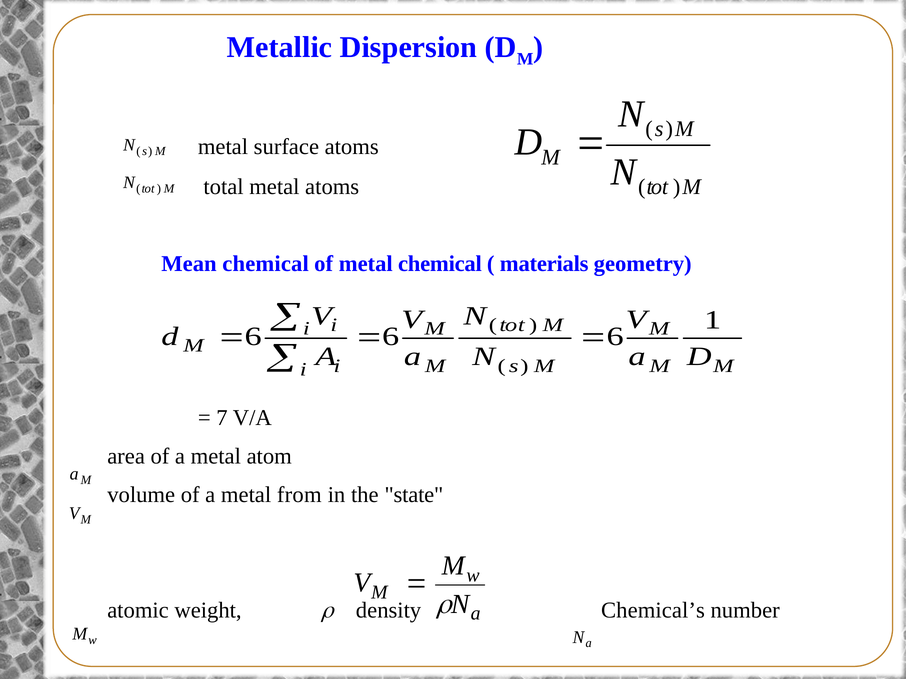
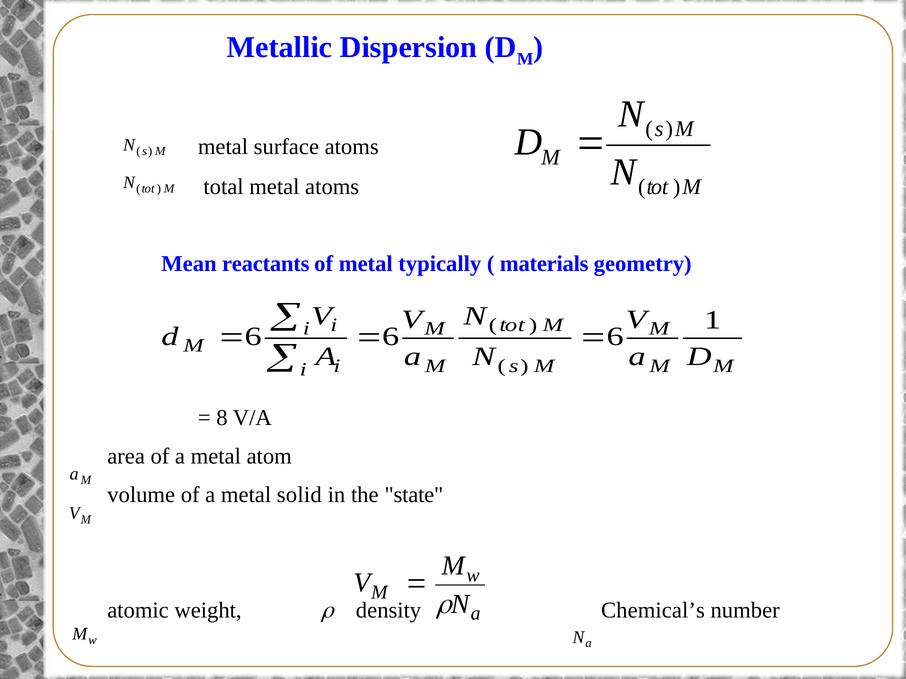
Mean chemical: chemical -> reactants (266, 264)
metal chemical: chemical -> typically (440, 264)
7: 7 -> 8 (222, 418)
from: from -> solid (299, 495)
